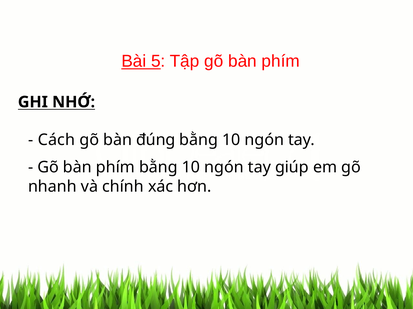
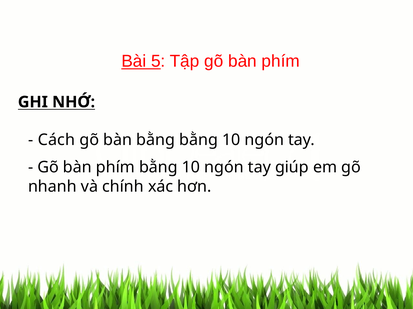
bàn đúng: đúng -> bằng (156, 140)
